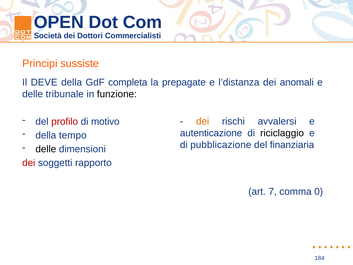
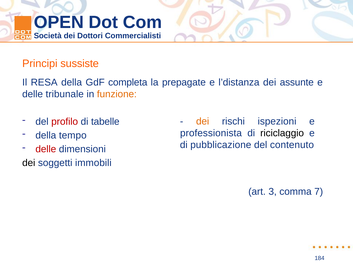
DEVE: DEVE -> RESA (44, 82)
anomali: anomali -> assunte (297, 82)
funzione colour: black -> orange (117, 94)
motivo: motivo -> tabelle (105, 122)
avvalersi: avvalersi -> ispezioni (277, 121)
autenticazione: autenticazione -> professionista (211, 133)
finanziaria: finanziaria -> contenuto (292, 145)
delle colour: black -> red (46, 149)
dei colour: red -> black (29, 163)
rapporto: rapporto -> immobili (93, 163)
7: 7 -> 3 (273, 192)
0: 0 -> 7 (319, 192)
